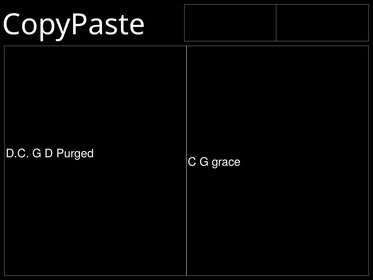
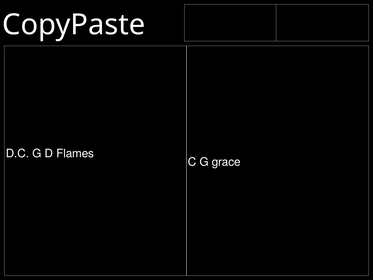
Purged: Purged -> Flames (75, 153)
